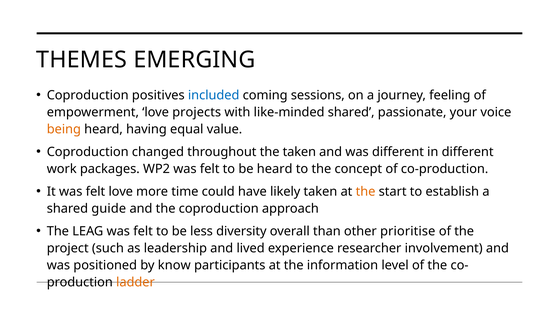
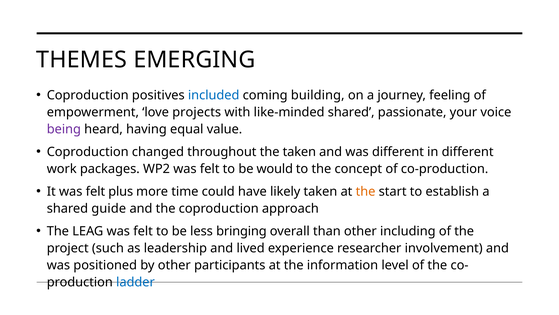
sessions: sessions -> building (318, 95)
being colour: orange -> purple (64, 129)
be heard: heard -> would (275, 169)
felt love: love -> plus (121, 191)
diversity: diversity -> bringing (241, 231)
prioritise: prioritise -> including (408, 231)
by know: know -> other (174, 265)
ladder colour: orange -> blue (135, 282)
